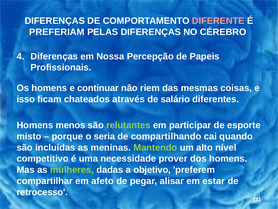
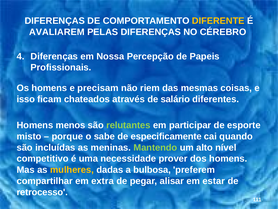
DIFERENTE colour: pink -> yellow (218, 21)
PREFERIAM: PREFERIAM -> AVALIAREM (57, 32)
continuar: continuar -> precisam (98, 88)
seria: seria -> sabe (104, 136)
compartilhando: compartilhando -> especificamente (166, 136)
mulheres colour: light green -> yellow (72, 169)
objetivo: objetivo -> bulbosa (152, 169)
afeto: afeto -> extra (103, 181)
